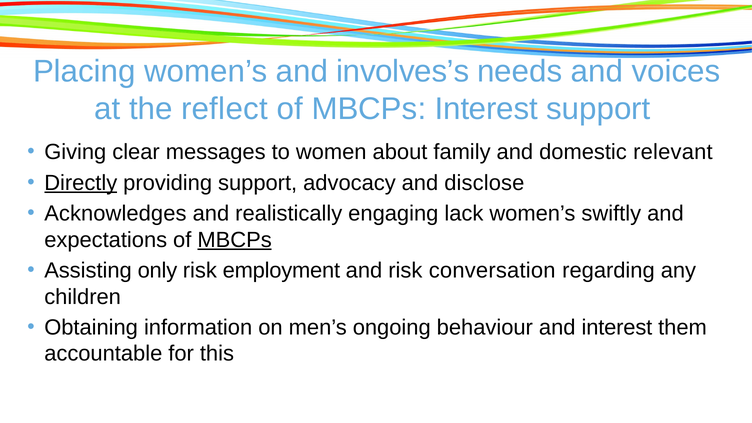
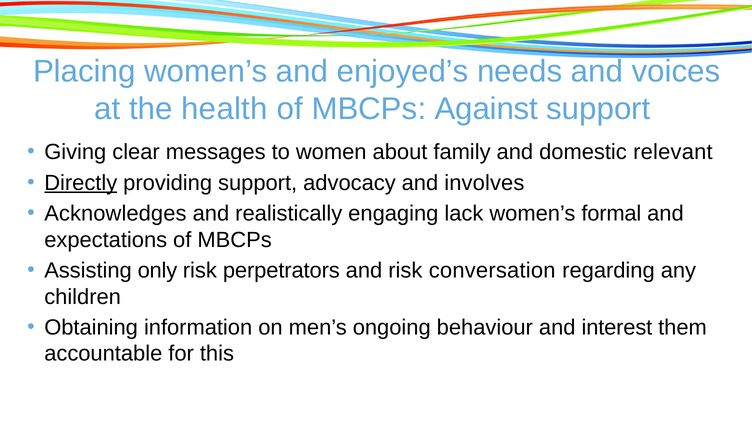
involves’s: involves’s -> enjoyed’s (403, 71)
reflect: reflect -> health (224, 109)
MBCPs Interest: Interest -> Against (486, 109)
disclose: disclose -> involves (484, 183)
swiftly: swiftly -> formal (611, 214)
MBCPs underline: present -> none (235, 240)
employment: employment -> perpetrators (281, 270)
